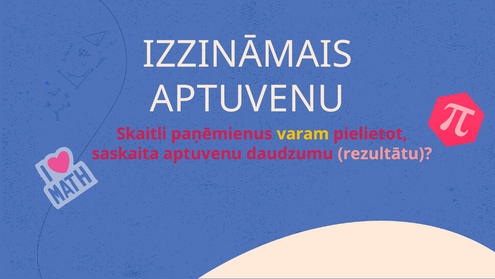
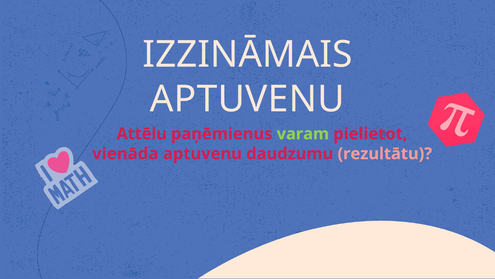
Skaitli: Skaitli -> Attēlu (142, 134)
varam colour: yellow -> light green (303, 134)
saskaita: saskaita -> vienāda (125, 153)
